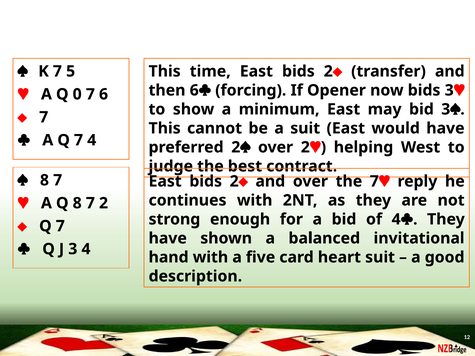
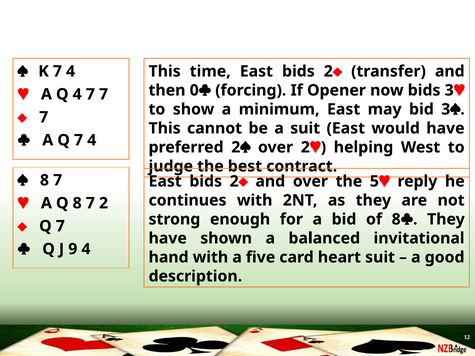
K 7 5: 5 -> 4 (71, 71)
then 6: 6 -> 0 (194, 90)
Q 0: 0 -> 4 (77, 94)
7 6: 6 -> 7 (104, 94)
the 7: 7 -> 5 (374, 181)
of 4: 4 -> 8 (396, 219)
J 3: 3 -> 9 (73, 249)
